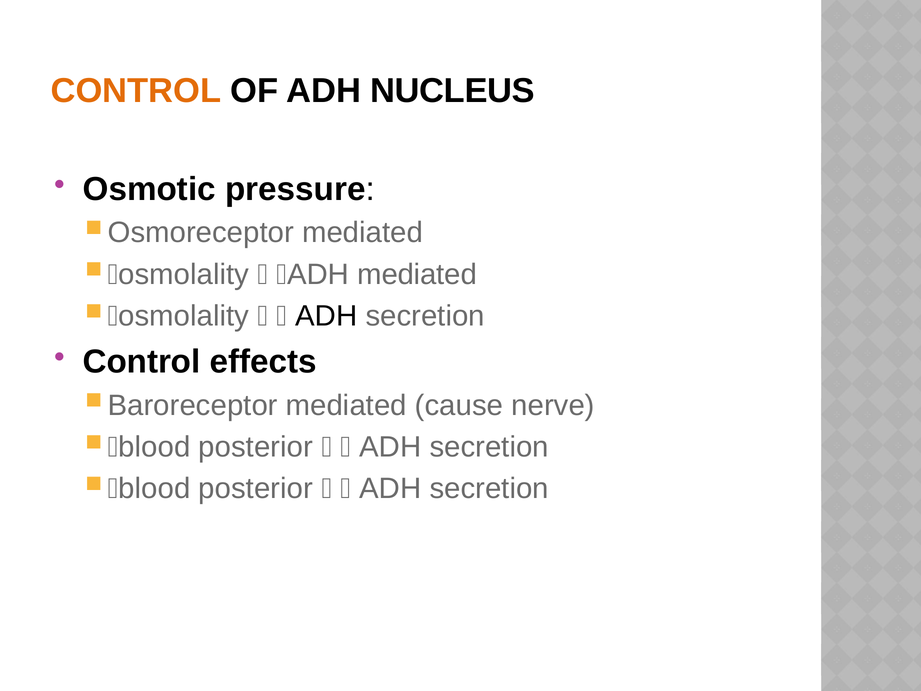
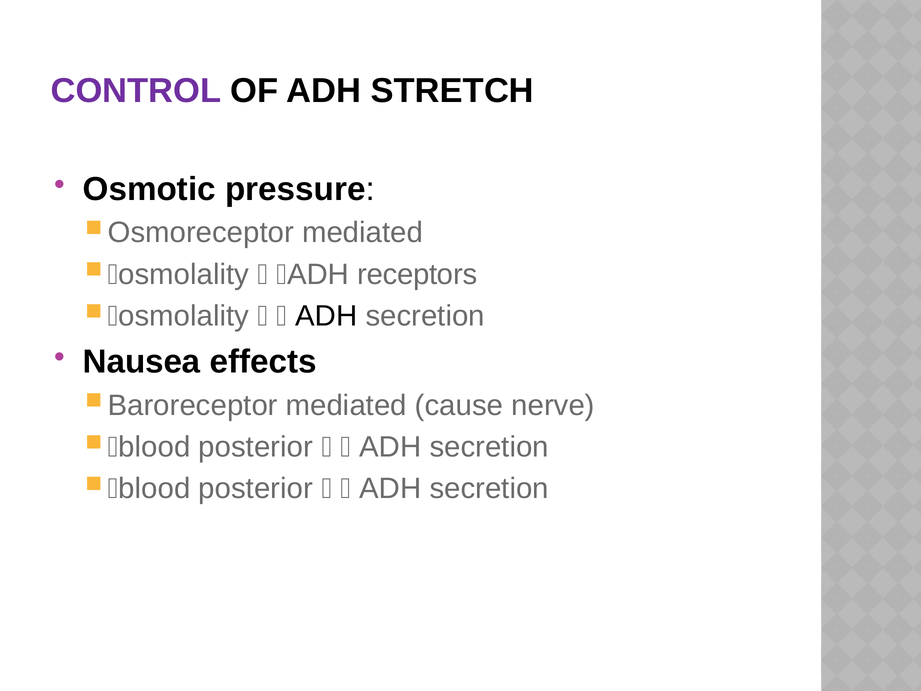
CONTROL colour: orange -> purple (136, 91)
NUCLEUS: NUCLEUS -> STRETCH (452, 91)
ADH mediated: mediated -> receptors (417, 274)
Control: Control -> Nausea (142, 362)
